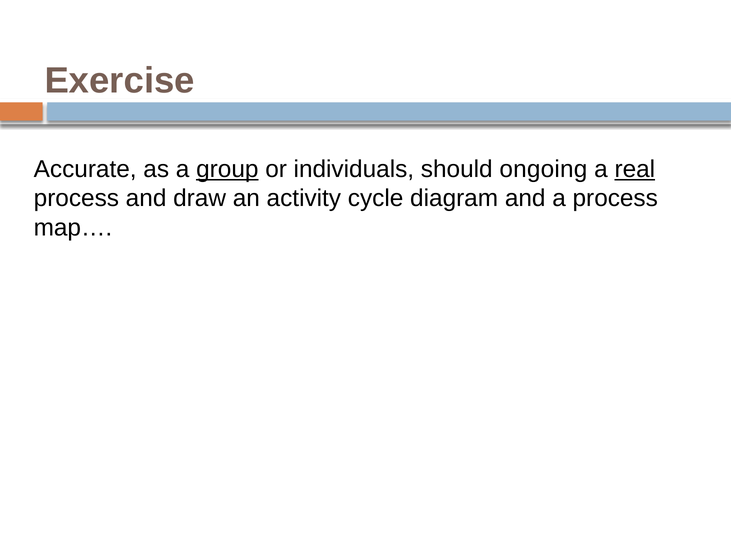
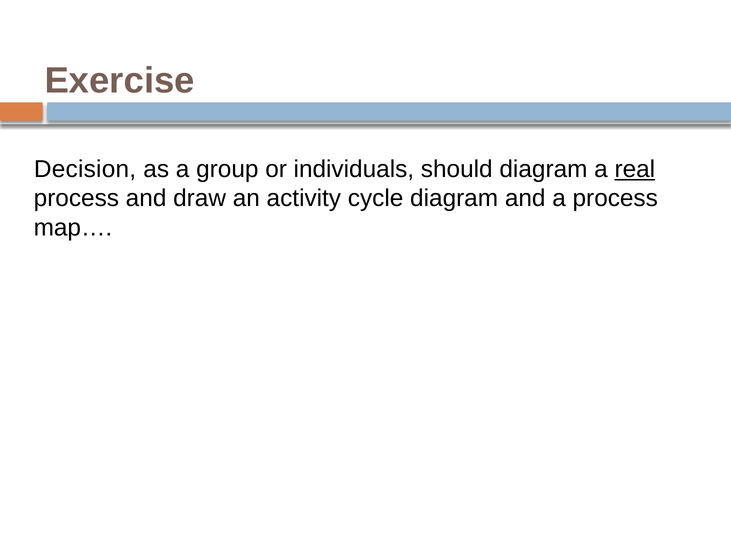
Accurate: Accurate -> Decision (85, 169)
group underline: present -> none (227, 169)
should ongoing: ongoing -> diagram (543, 169)
